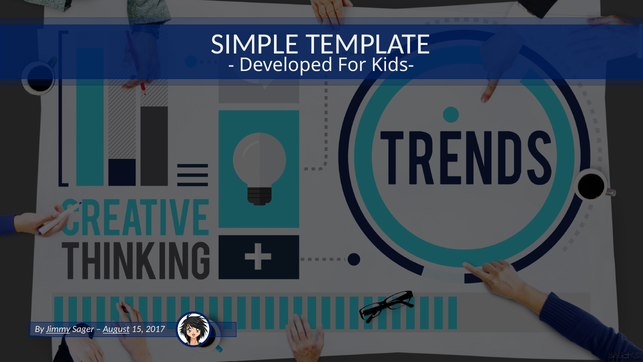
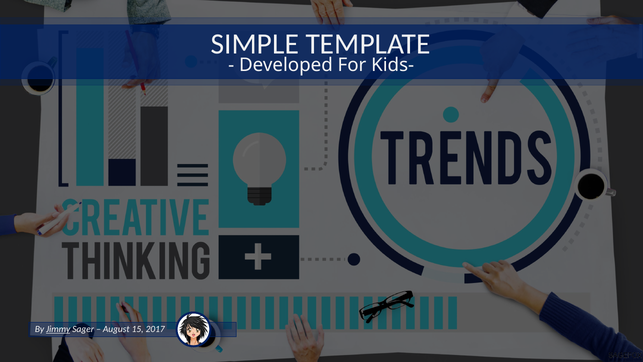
August underline: present -> none (116, 329)
